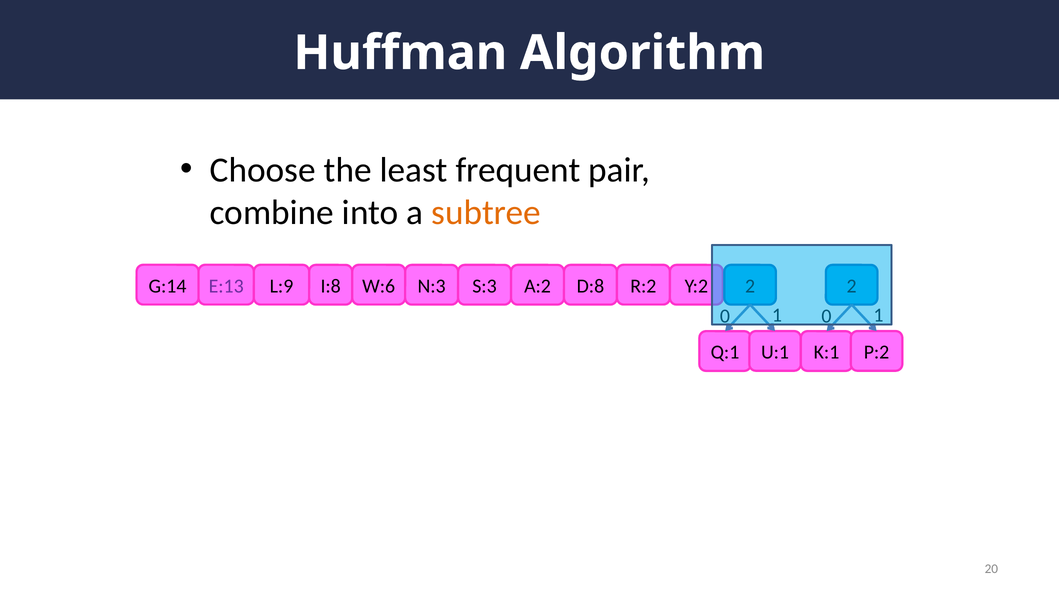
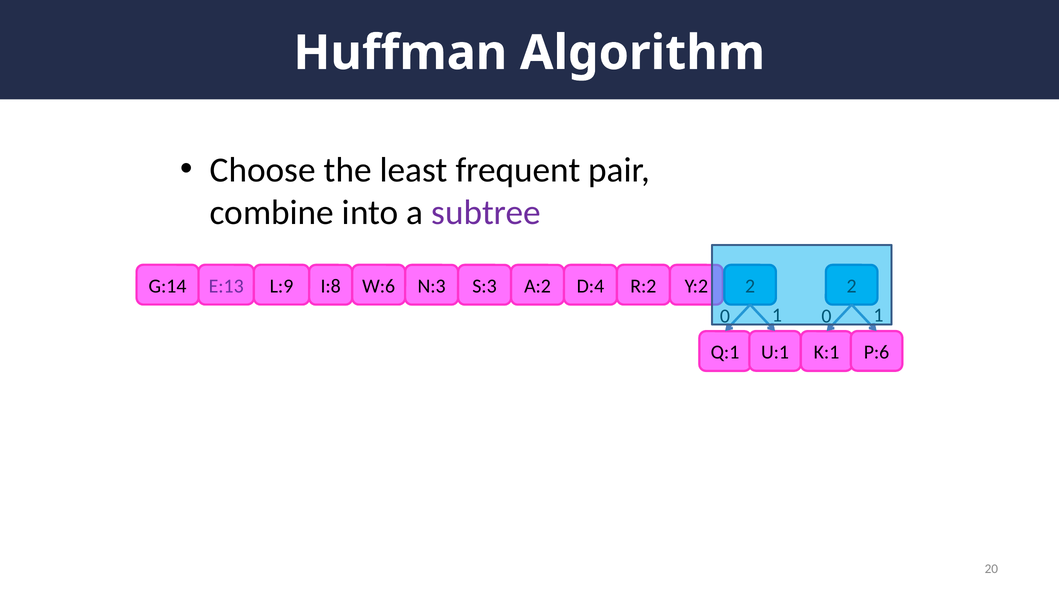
subtree colour: orange -> purple (486, 212)
D:8: D:8 -> D:4 (590, 286)
P:2: P:2 -> P:6 (877, 352)
